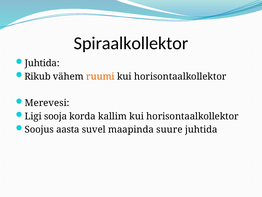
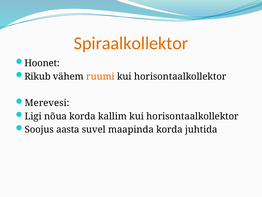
Spiraalkollektor colour: black -> orange (131, 43)
Juhtida: Juhtida -> Hoonet (42, 63)
sooja: sooja -> nõua (56, 116)
maapinda suure: suure -> korda (169, 129)
